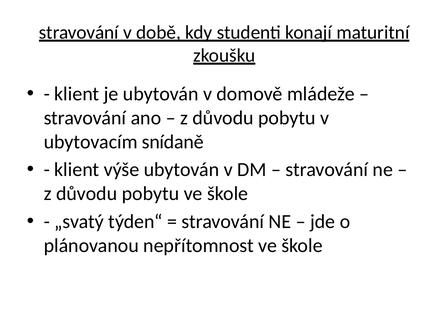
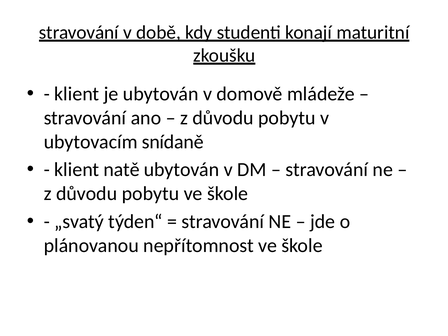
výše: výše -> natě (122, 170)
